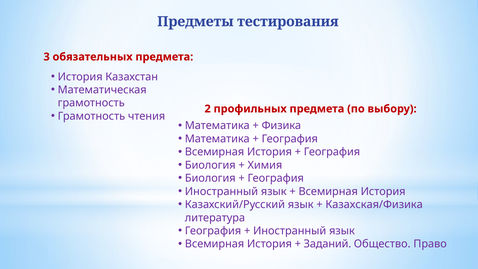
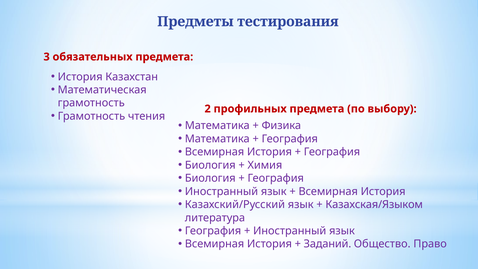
Казахская/Физика: Казахская/Физика -> Казахская/Языком (374, 204)
